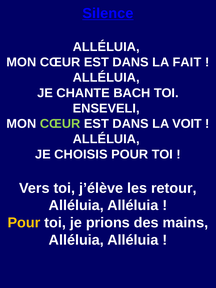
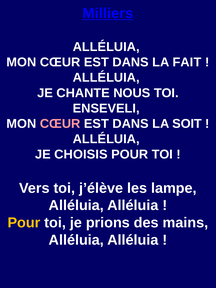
Silence: Silence -> Milliers (108, 13)
BACH: BACH -> NOUS (132, 93)
CŒUR colour: light green -> pink (60, 124)
VOIT: VOIT -> SOIT (187, 124)
retour: retour -> lampe (174, 188)
